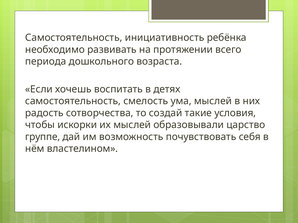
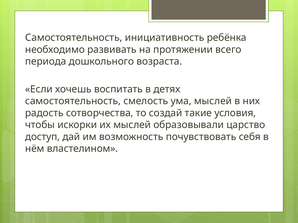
группе: группе -> доступ (43, 137)
